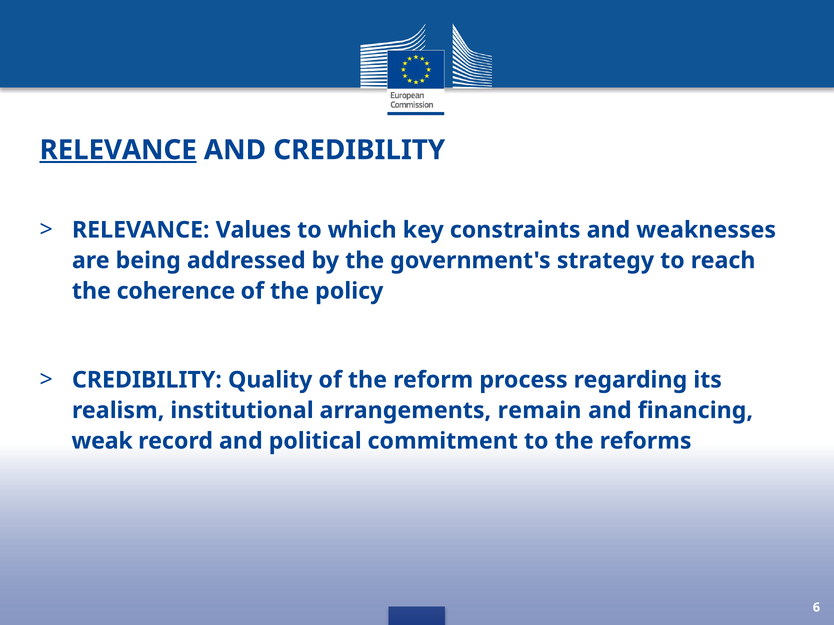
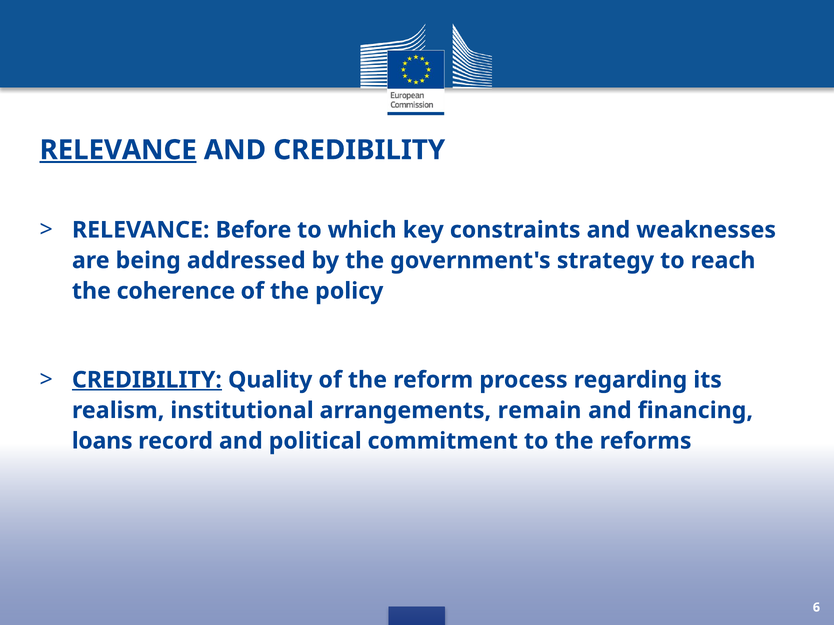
Values: Values -> Before (253, 230)
CREDIBILITY underline: none -> present (147, 380)
weak: weak -> loans (102, 441)
